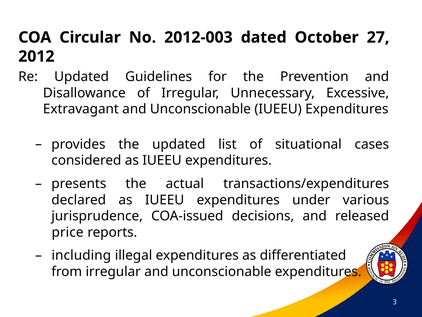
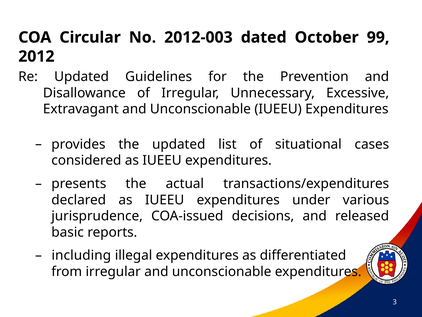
27: 27 -> 99 (378, 37)
price: price -> basic (68, 232)
